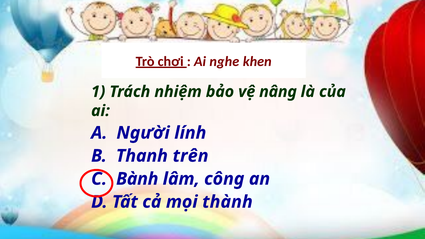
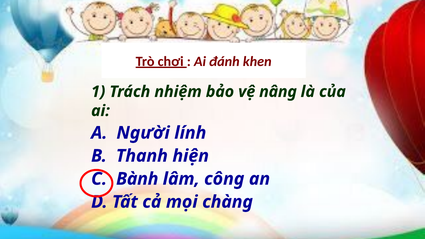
nghe: nghe -> đánh (224, 61)
trên: trên -> hiện (191, 156)
thành: thành -> chàng (228, 202)
